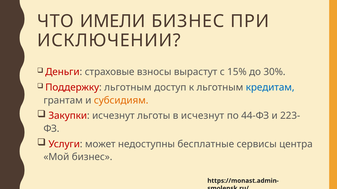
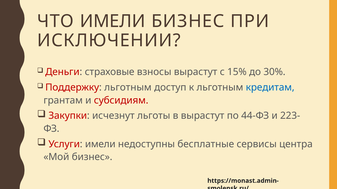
субсидиям colour: orange -> red (121, 101)
в исчезнут: исчезнут -> вырастут (203, 116)
Услуги может: может -> имели (100, 144)
